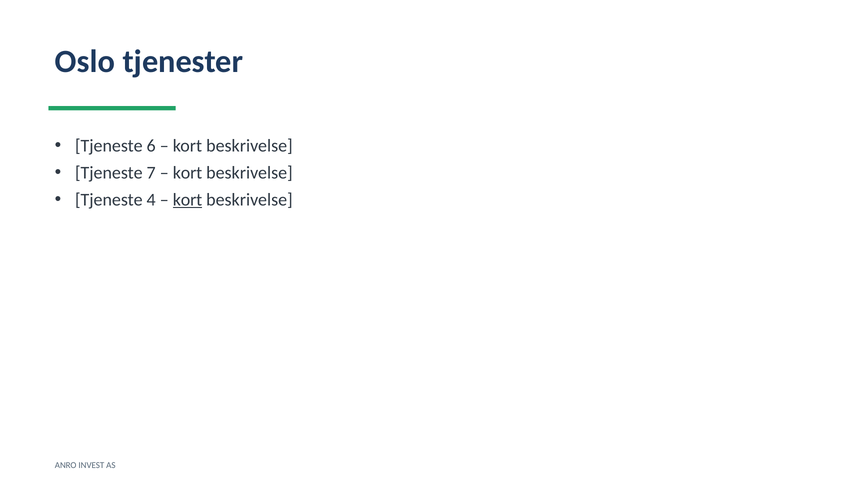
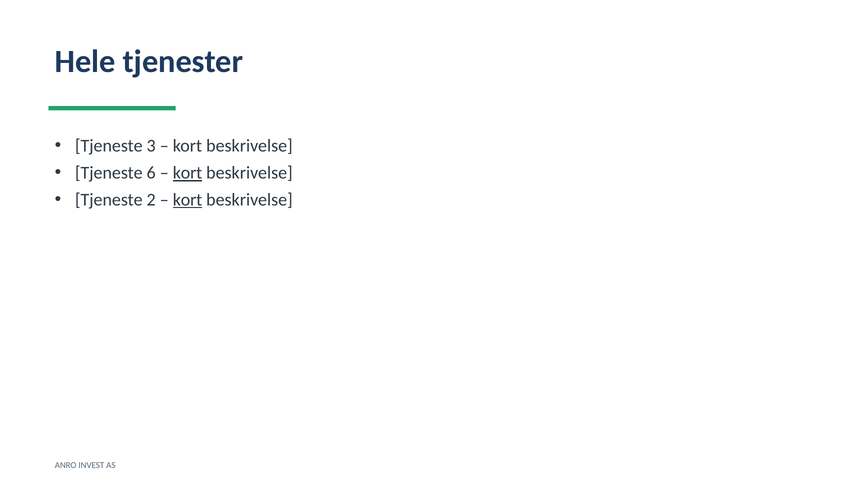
Oslo: Oslo -> Hele (85, 62)
6: 6 -> 3 (151, 146)
7: 7 -> 6 (151, 173)
kort underline: none -> present (188, 173)
4: 4 -> 2 (151, 200)
